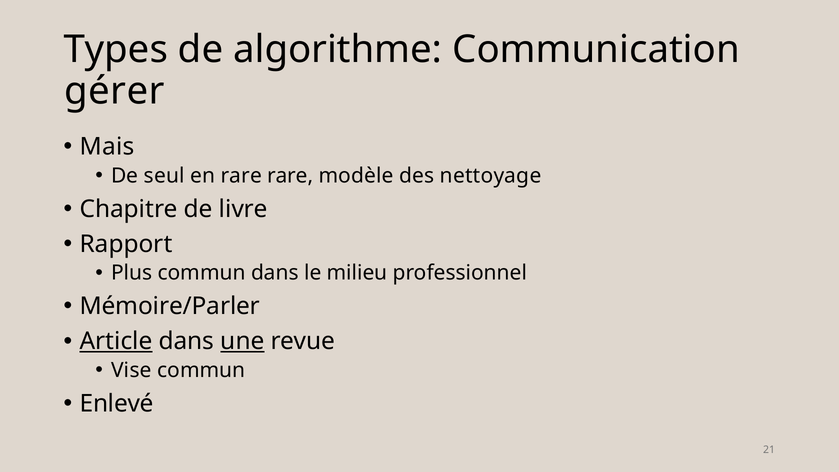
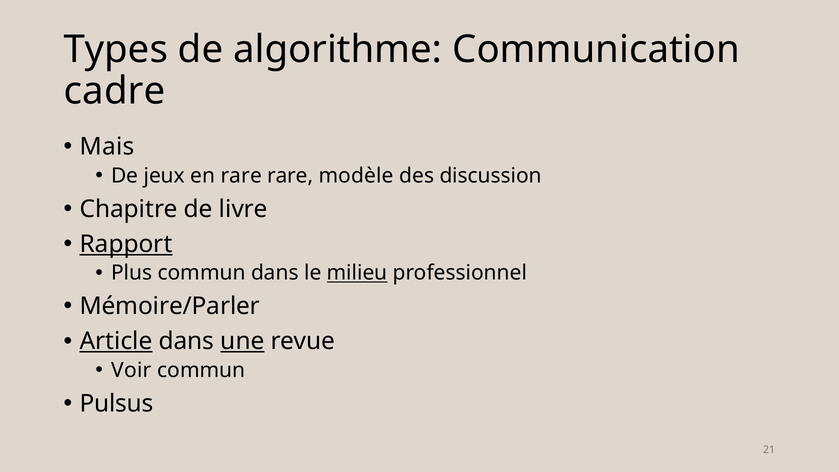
gérer: gérer -> cadre (115, 91)
seul: seul -> jeux (164, 176)
nettoyage: nettoyage -> discussion (491, 176)
Rapport underline: none -> present (126, 244)
milieu underline: none -> present (357, 273)
Vise: Vise -> Voir (131, 370)
Enlevé: Enlevé -> Pulsus (117, 403)
